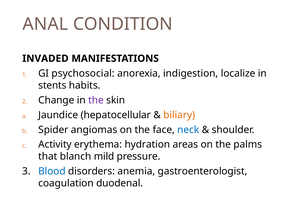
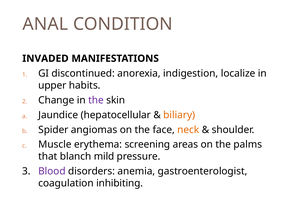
psychosocial: psychosocial -> discontinued (83, 73)
stents: stents -> upper (52, 85)
neck colour: blue -> orange (188, 130)
Activity: Activity -> Muscle (55, 144)
hydration: hydration -> screening (147, 144)
Blood colour: blue -> purple (52, 171)
duodenal: duodenal -> inhibiting (120, 183)
